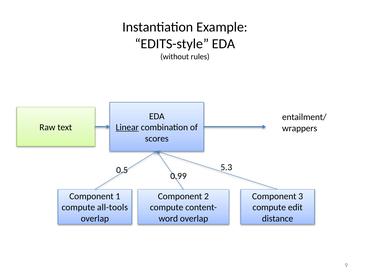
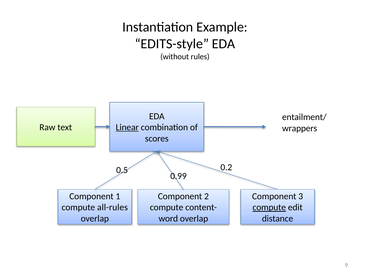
5.3: 5.3 -> 0.2 (226, 167)
all-tools: all-tools -> all-rules (112, 207)
compute underline: none -> present (269, 207)
